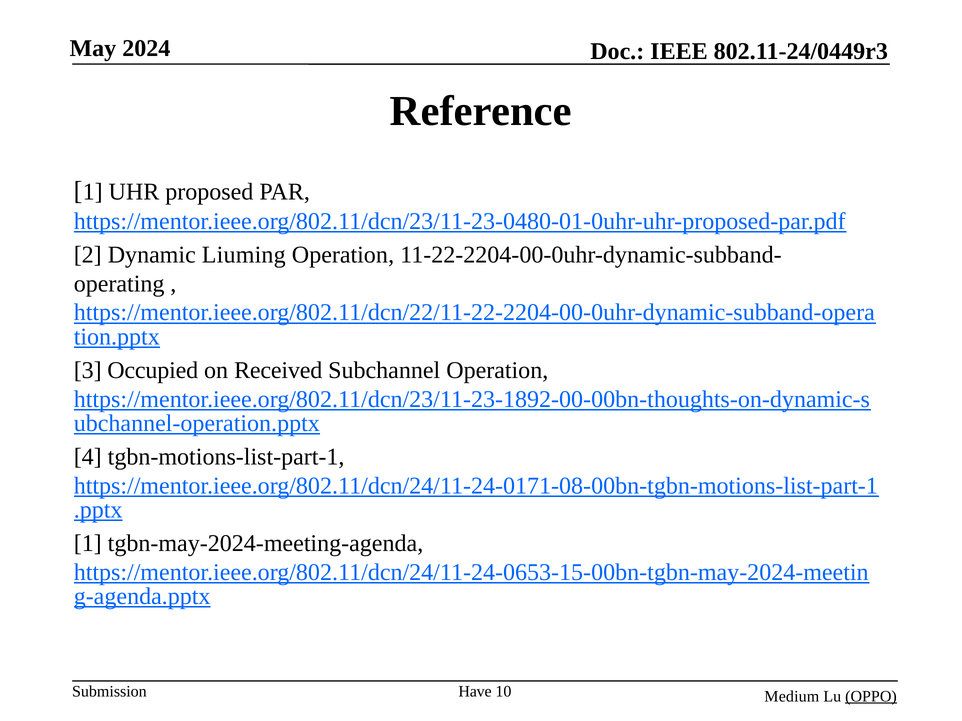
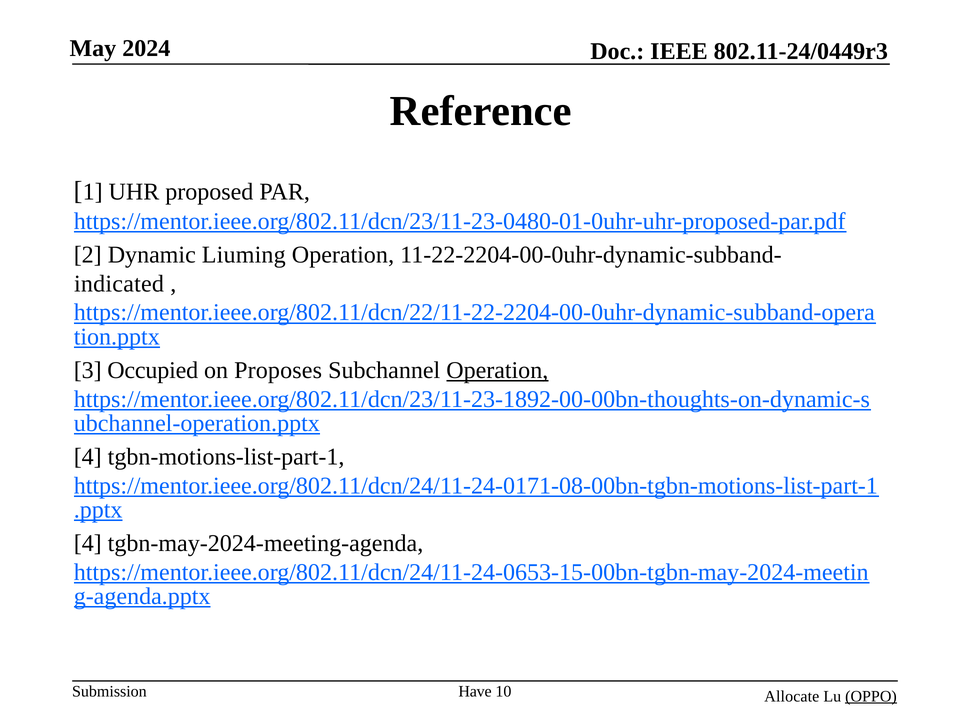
operating: operating -> indicated (119, 284)
Received: Received -> Proposes (278, 371)
Operation underline: none -> present (497, 371)
1: 1 -> 4 (88, 544)
Medium: Medium -> Allocate (792, 697)
